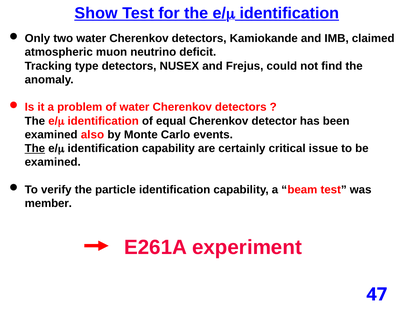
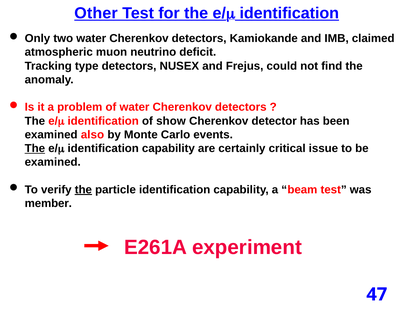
Show: Show -> Other (96, 13)
equal: equal -> show (171, 121)
the underline: none -> present (83, 190)
